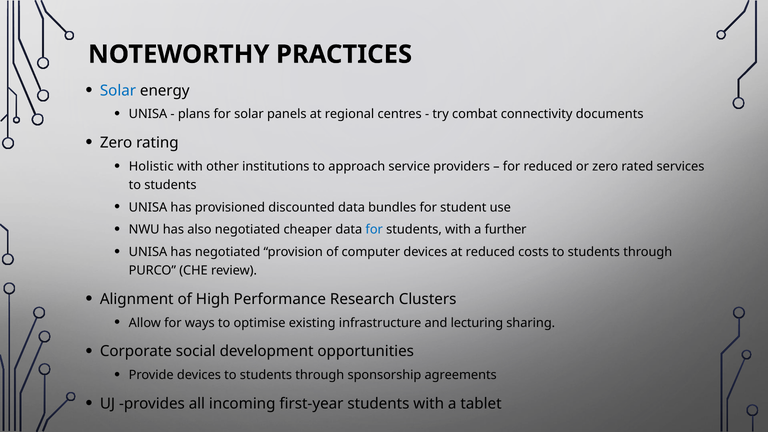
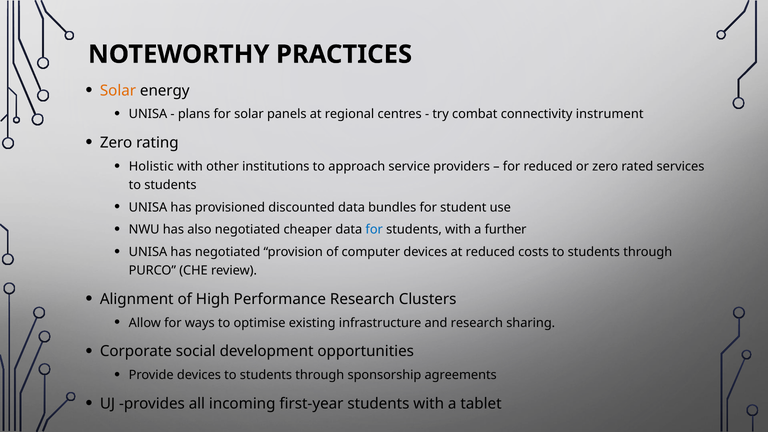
Solar colour: blue -> orange (118, 91)
documents: documents -> instrument (610, 114)
and lecturing: lecturing -> research (477, 323)
